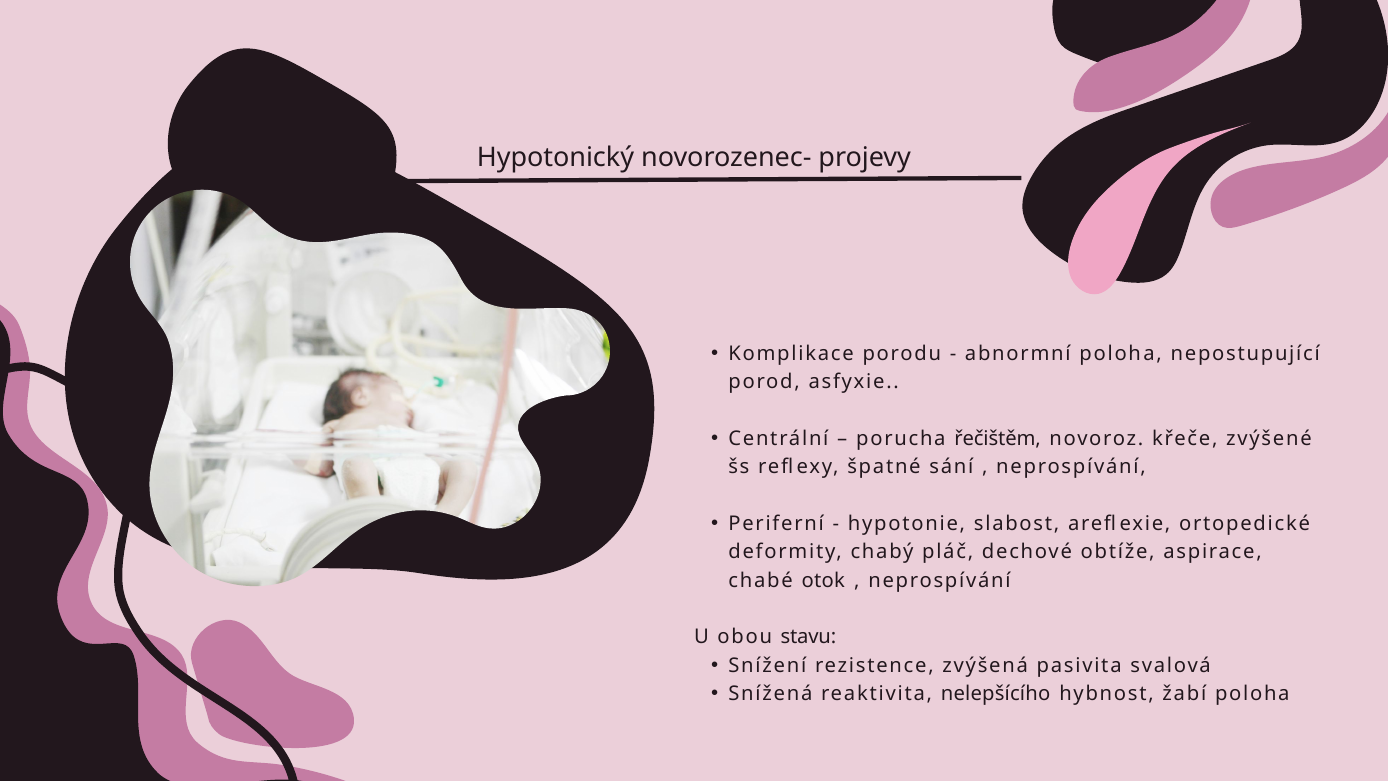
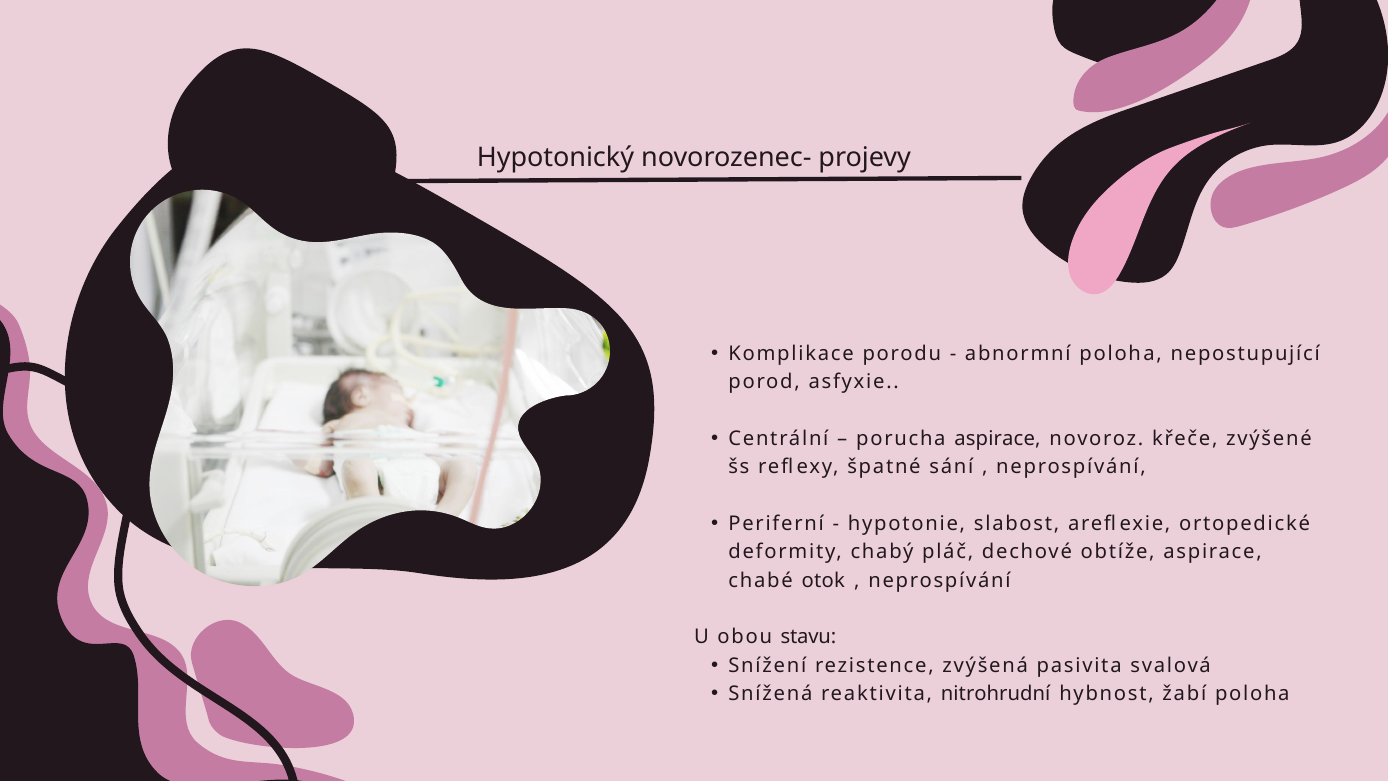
porucha řečištěm: řečištěm -> aspirace (997, 439)
nelepšícího: nelepšícího -> nitrohrudní (996, 694)
